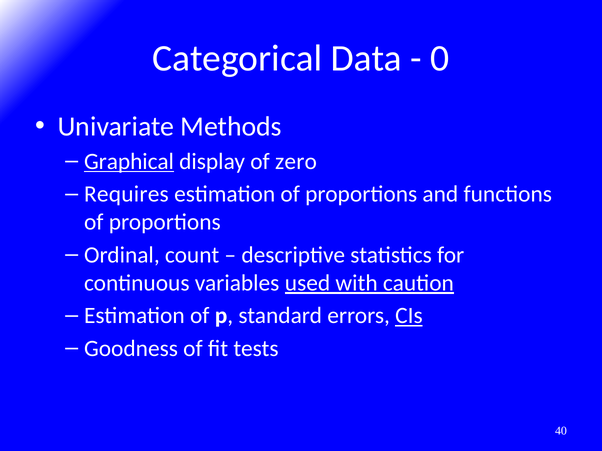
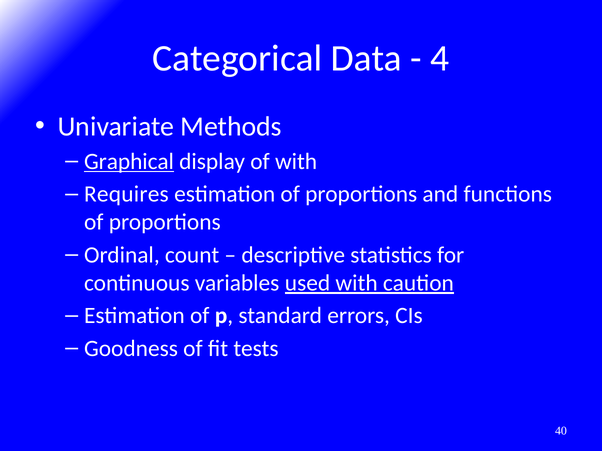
0: 0 -> 4 (440, 58)
of zero: zero -> with (296, 162)
CIs underline: present -> none (409, 316)
